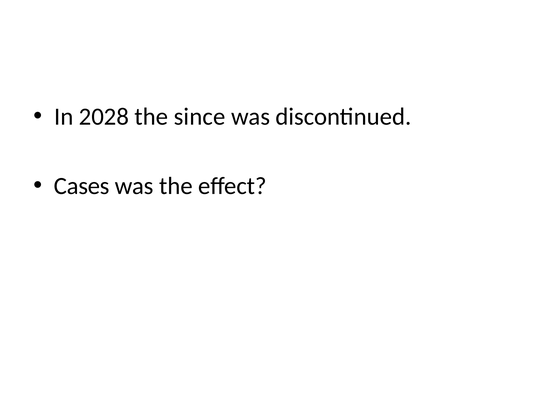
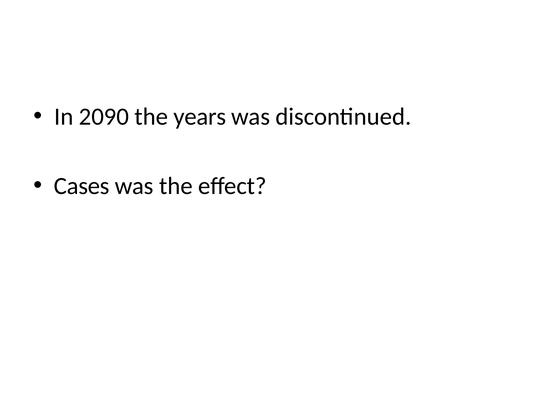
2028: 2028 -> 2090 (104, 117)
since: since -> years (200, 117)
